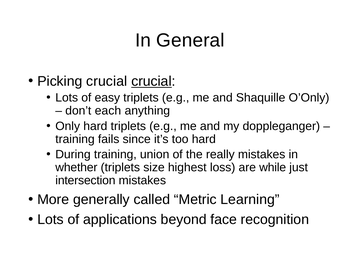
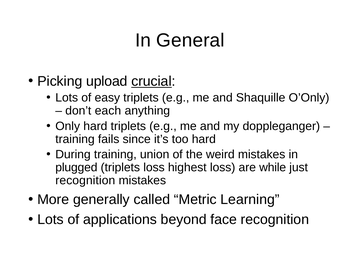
Picking crucial: crucial -> upload (107, 81)
really: really -> weird (220, 155)
whether: whether -> plugged (76, 167)
triplets size: size -> loss (154, 167)
intersection: intersection -> recognition (85, 180)
